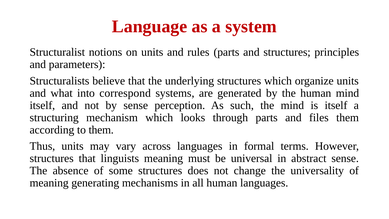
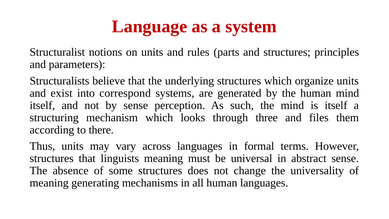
what: what -> exist (62, 93)
through parts: parts -> three (267, 117)
to them: them -> there (101, 130)
